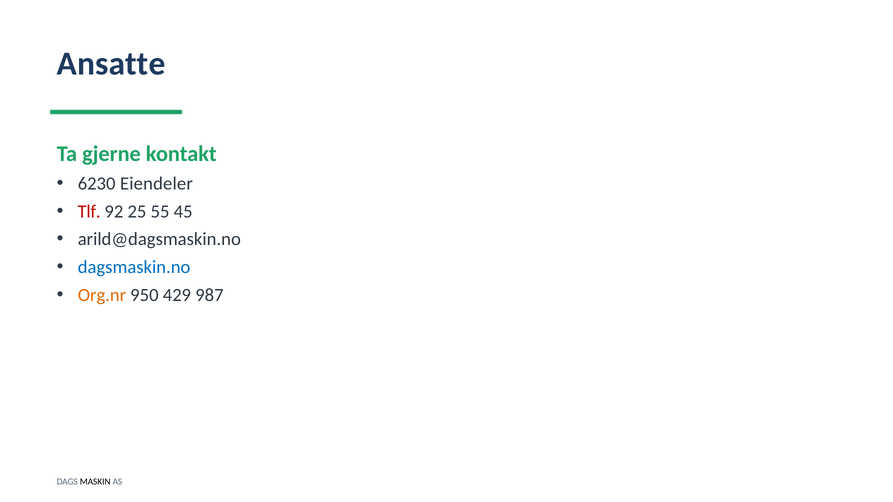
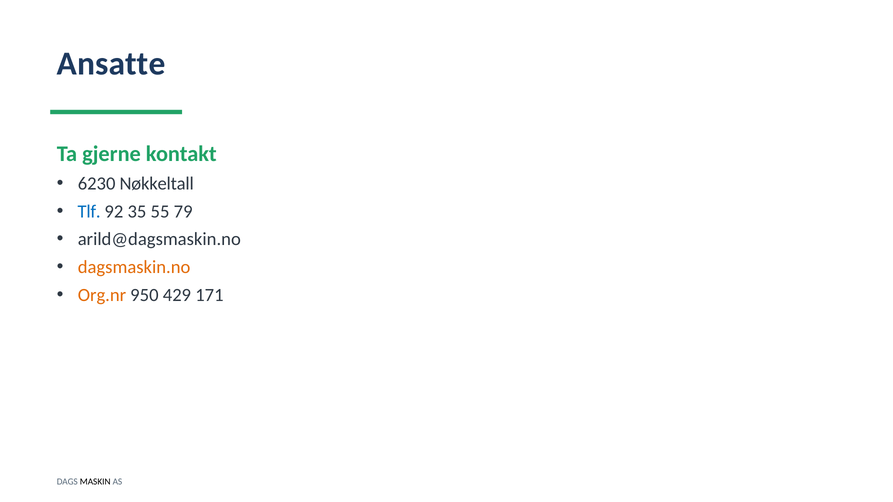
Eiendeler: Eiendeler -> Nøkkeltall (157, 184)
Tlf colour: red -> blue (89, 212)
25: 25 -> 35 (137, 212)
45: 45 -> 79 (183, 212)
dagsmaskin.no colour: blue -> orange (134, 267)
987: 987 -> 171 (209, 295)
